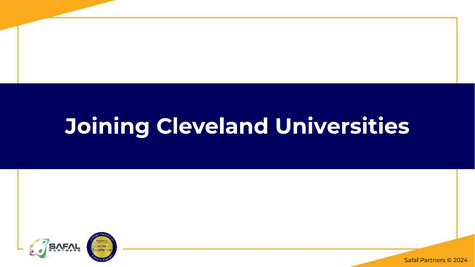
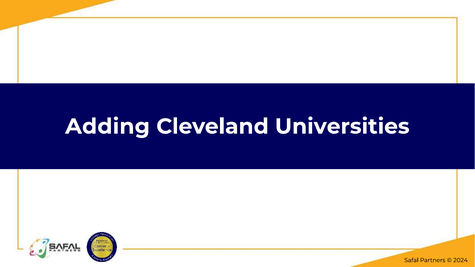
Joining: Joining -> Adding (108, 127)
